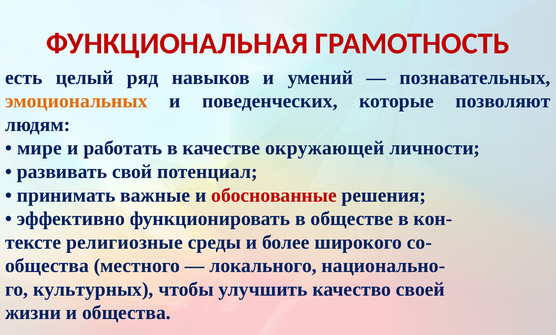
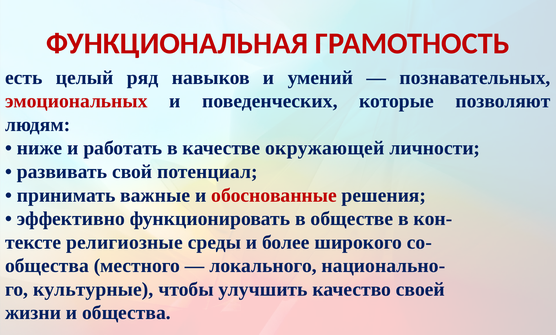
эмоциональных colour: orange -> red (76, 101)
мире: мире -> ниже (40, 148)
культурных: культурных -> культурные (93, 290)
